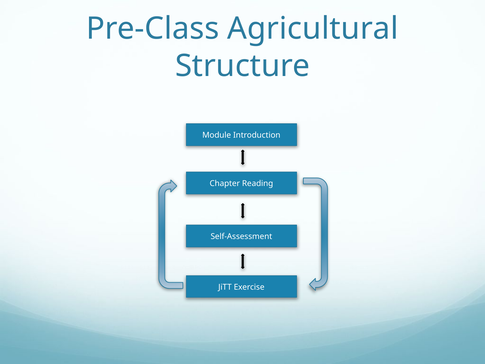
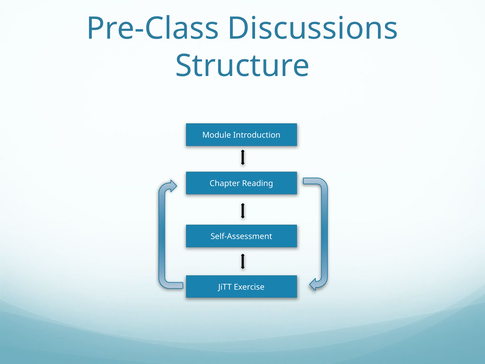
Agricultural: Agricultural -> Discussions (313, 29)
